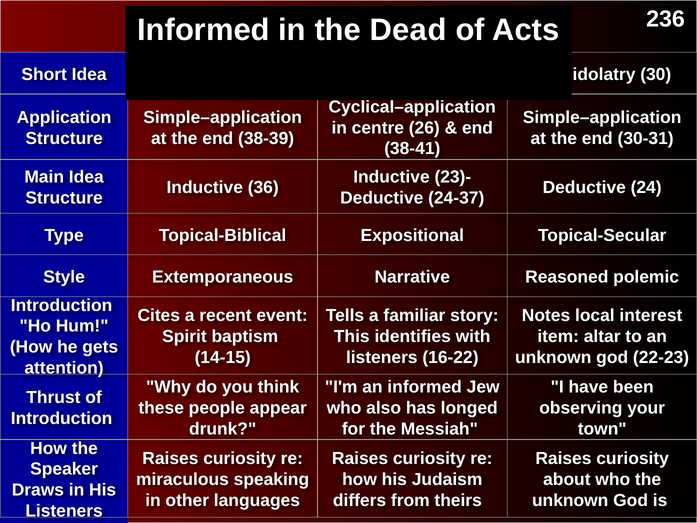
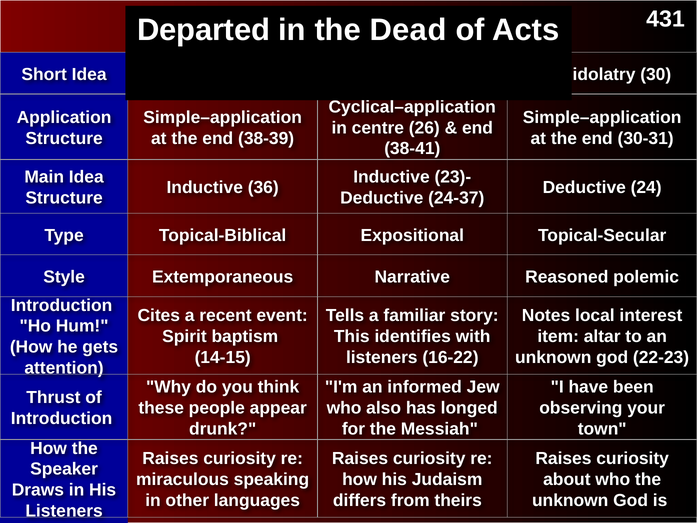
Informed: Informed -> Departed (204, 30)
236: 236 -> 431 (666, 19)
